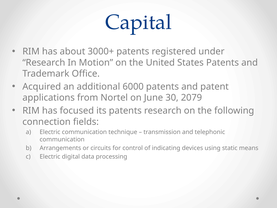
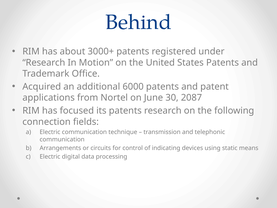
Capital: Capital -> Behind (138, 22)
2079: 2079 -> 2087 (191, 98)
